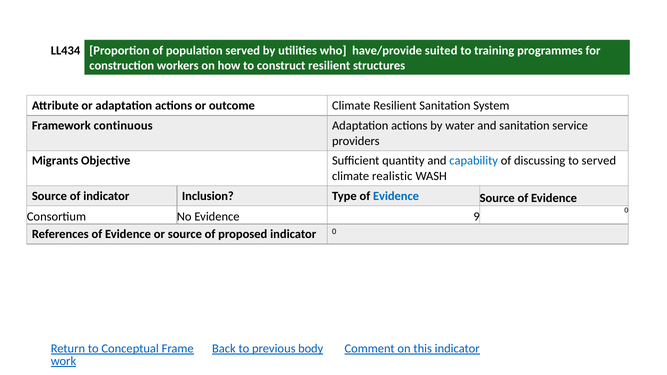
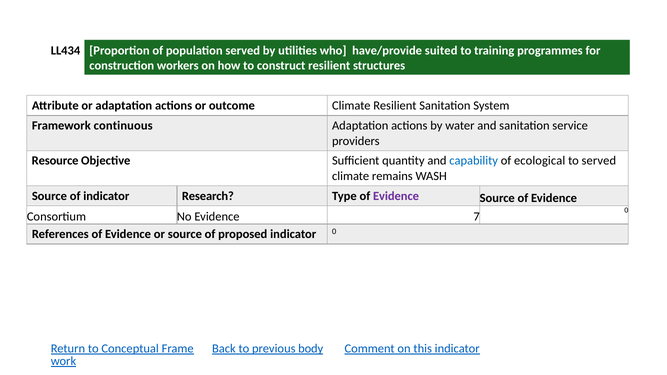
Migrants: Migrants -> Resource (55, 161)
discussing: discussing -> ecological (540, 161)
realistic: realistic -> remains (392, 176)
Inclusion: Inclusion -> Research (208, 196)
Evidence colour: blue -> purple (396, 196)
9: 9 -> 7 (477, 217)
